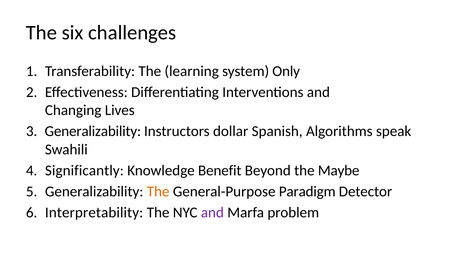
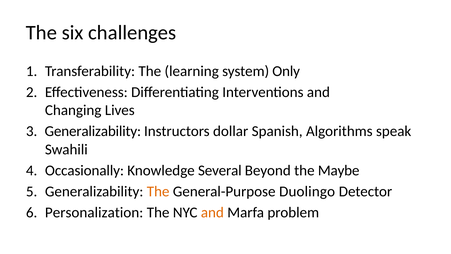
Significantly: Significantly -> Occasionally (84, 170)
Benefit: Benefit -> Several (220, 170)
Paradigm: Paradigm -> Duolingo (307, 191)
Interpretability: Interpretability -> Personalization (94, 212)
and colour: purple -> orange (212, 212)
